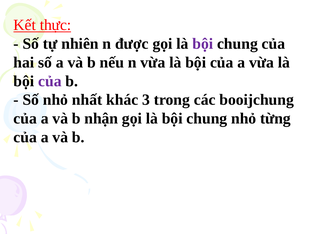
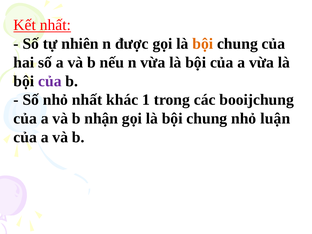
Kết thực: thực -> nhất (55, 25)
bội colour: purple -> orange (203, 44)
3: 3 -> 1 (146, 100)
từng: từng -> luận (275, 119)
